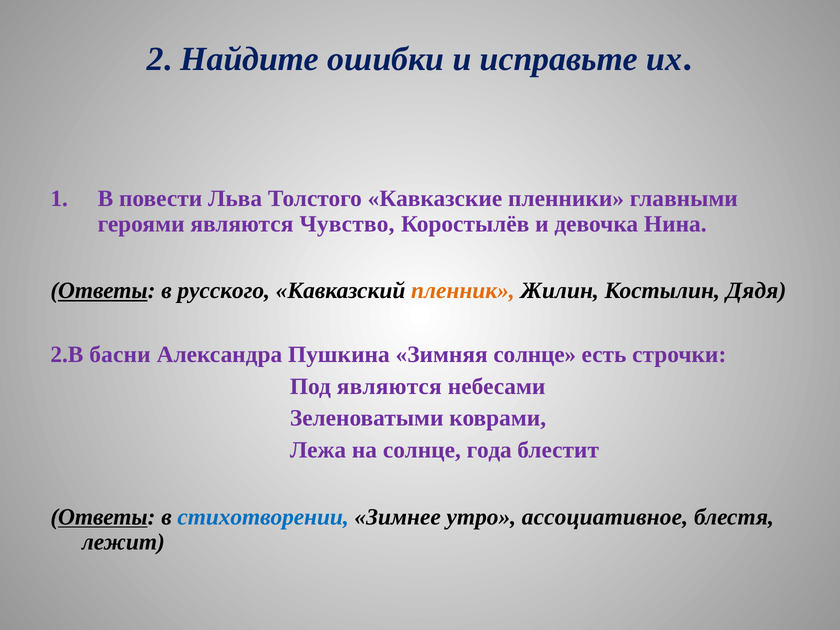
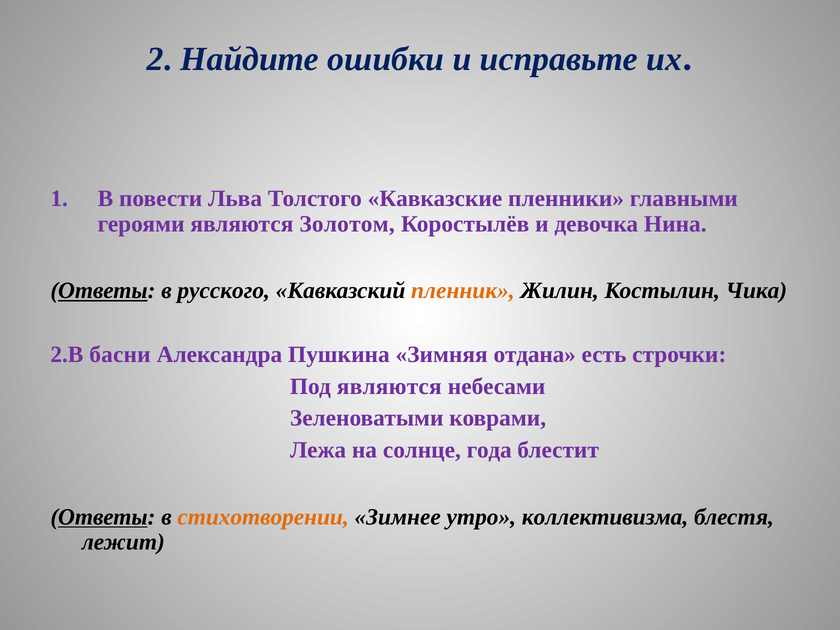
Чувство: Чувство -> Золотом (347, 224)
Дядя: Дядя -> Чика (756, 291)
Зимняя солнце: солнце -> отдана (535, 354)
стихотворении colour: blue -> orange (263, 517)
ассоциативное: ассоциативное -> коллективизма (605, 517)
